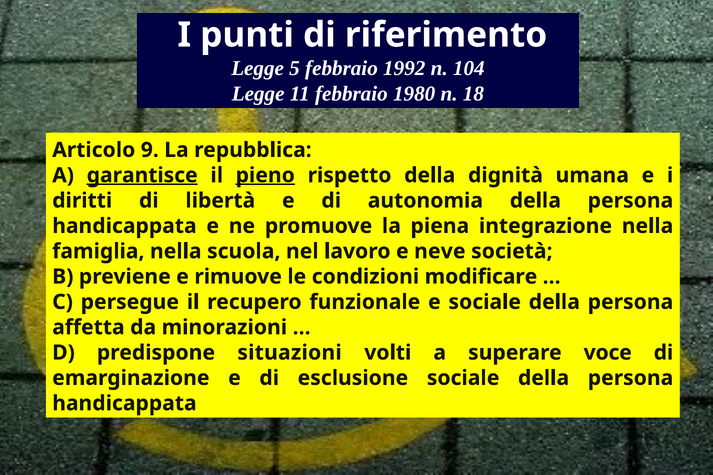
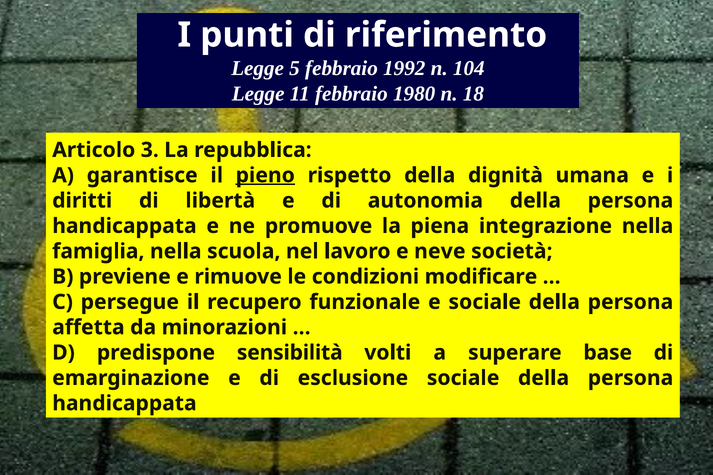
9: 9 -> 3 (150, 150)
garantisce underline: present -> none (142, 175)
situazioni: situazioni -> sensibilità (290, 353)
voce: voce -> base (608, 353)
